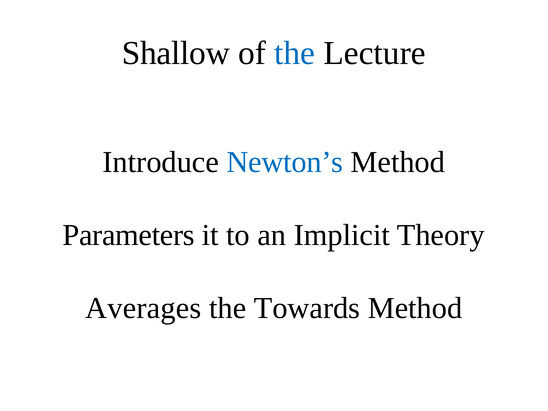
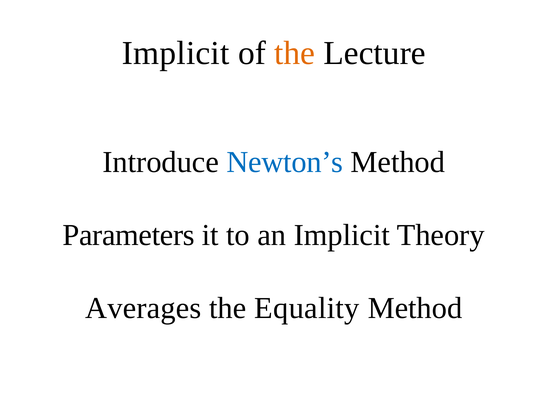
Shallow: Shallow -> Implicit (176, 53)
the colour: blue -> orange (295, 53)
Towards: Towards -> Equality (307, 308)
